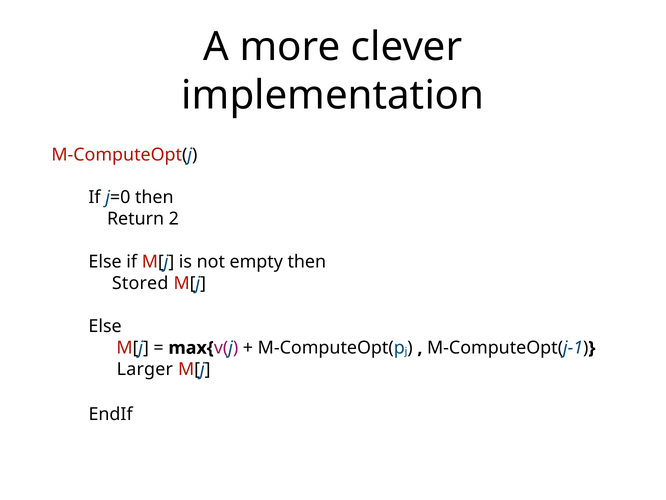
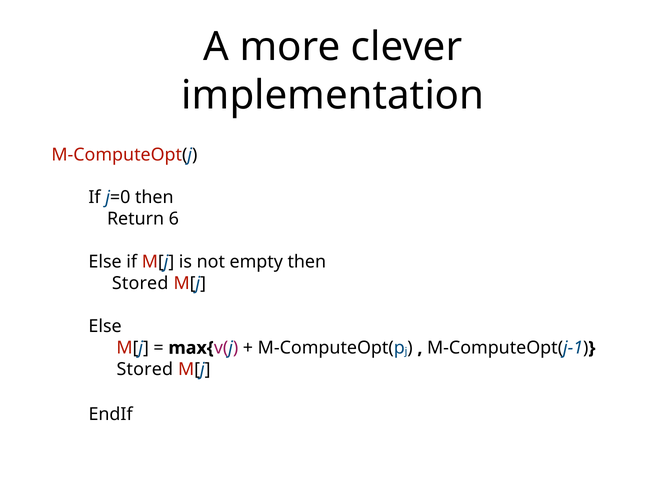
2: 2 -> 6 (174, 219)
Larger: Larger -> Stored (145, 369)
